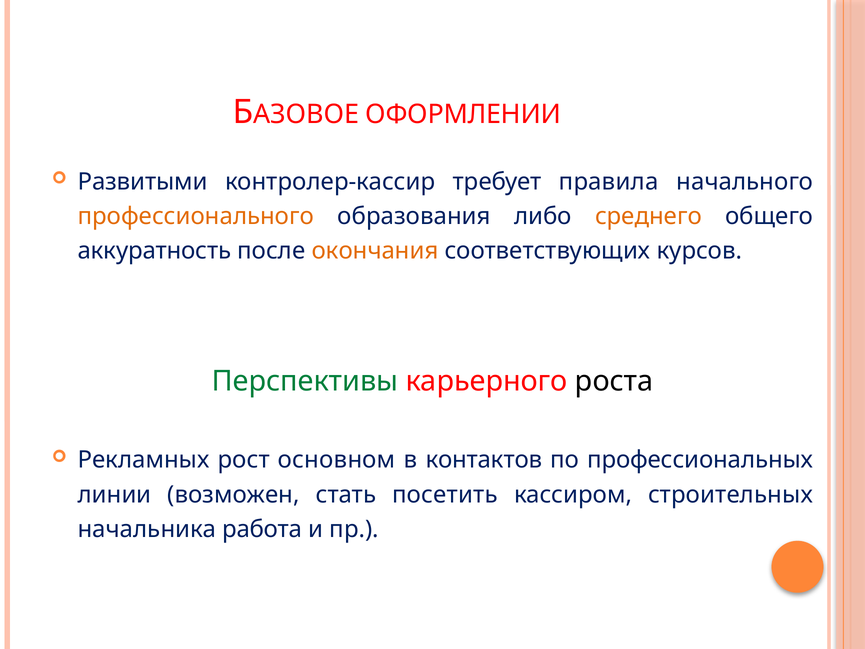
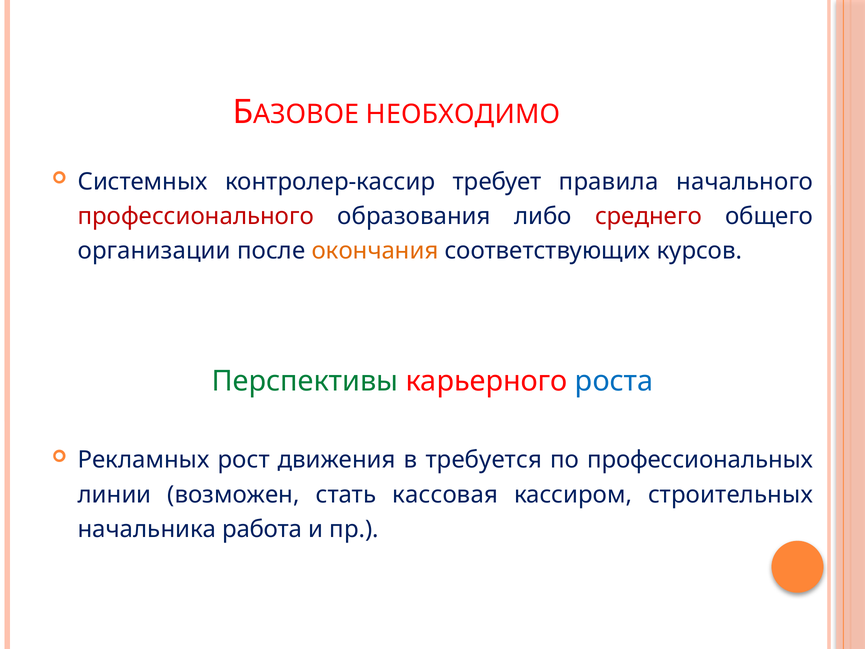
ОФОРМЛЕНИИ: ОФОРМЛЕНИИ -> НЕОБХОДИМО (463, 114)
Развитыми: Развитыми -> Системных (143, 182)
профессионального colour: orange -> red (196, 216)
среднего colour: orange -> red (648, 216)
аккуратность: аккуратность -> организации (154, 251)
роста colour: black -> blue (614, 381)
основном: основном -> движения (337, 460)
контактов: контактов -> требуется (484, 460)
посетить: посетить -> кассовая (445, 494)
